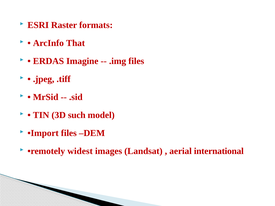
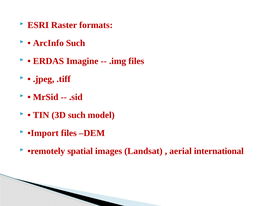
ArcInfo That: That -> Such (76, 43)
widest: widest -> spatial (80, 151)
